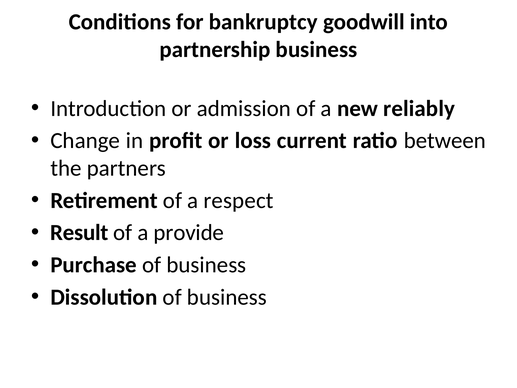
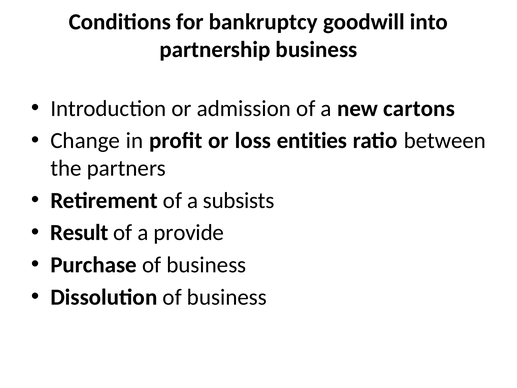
reliably: reliably -> cartons (419, 108)
current: current -> entities (312, 141)
respect: respect -> subsists (239, 200)
